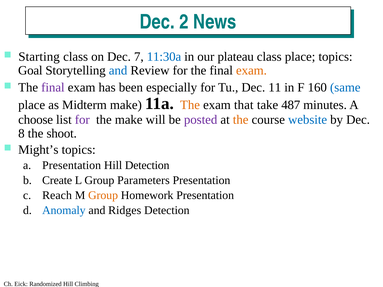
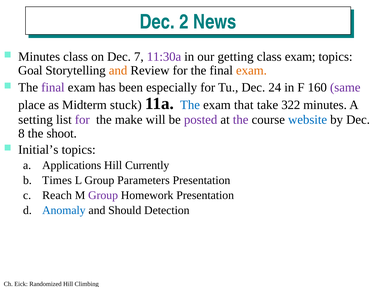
Starting: Starting -> Minutes (39, 57)
11:30a colour: blue -> purple (164, 57)
plateau: plateau -> getting (236, 57)
class place: place -> exam (300, 57)
and colour: blue -> orange (118, 70)
11: 11 -> 24 (275, 88)
same colour: blue -> purple (345, 88)
Midterm make: make -> stuck (126, 105)
The colour: orange -> blue (190, 105)
487: 487 -> 322 (291, 105)
choose: choose -> setting (36, 120)
the colour: orange -> purple (241, 120)
Might’s: Might’s -> Initial’s (38, 150)
a Presentation: Presentation -> Applications (72, 165)
Hill Detection: Detection -> Currently (147, 165)
Create: Create -> Times (57, 180)
Group colour: orange -> purple (103, 195)
Ridges: Ridges -> Should (125, 210)
